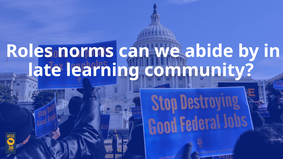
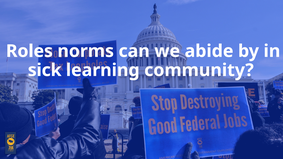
late: late -> sick (45, 70)
